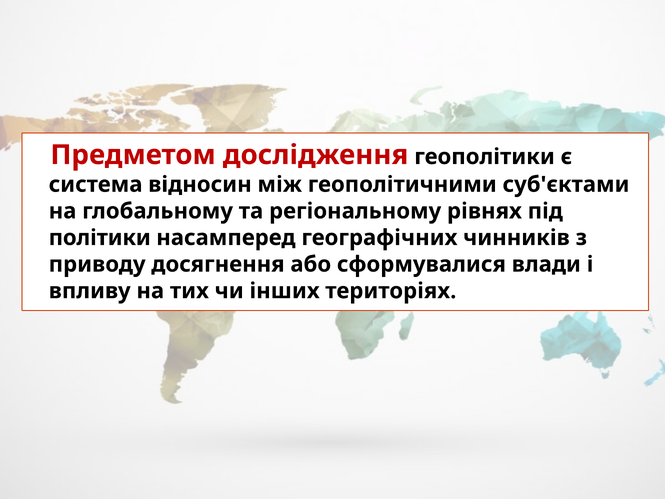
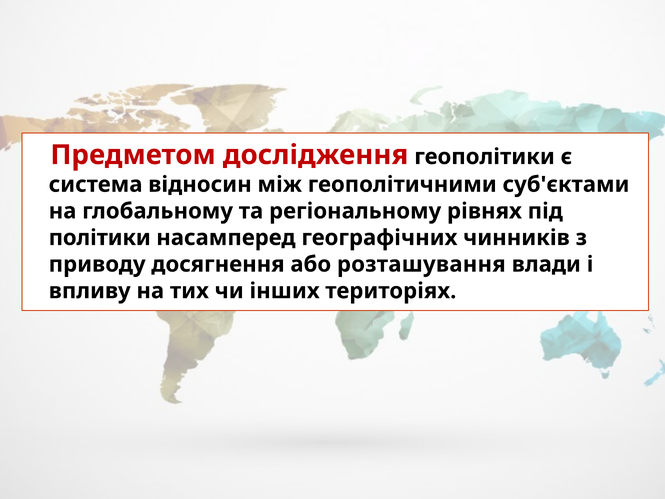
сформувалися: сформувалися -> розташування (421, 264)
